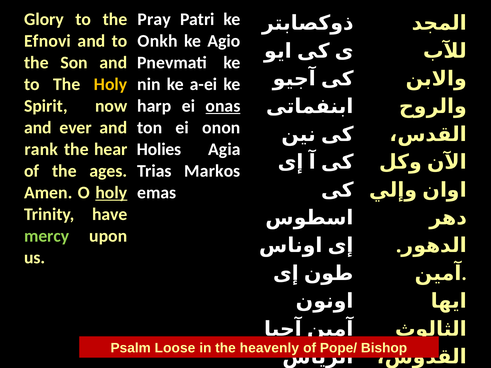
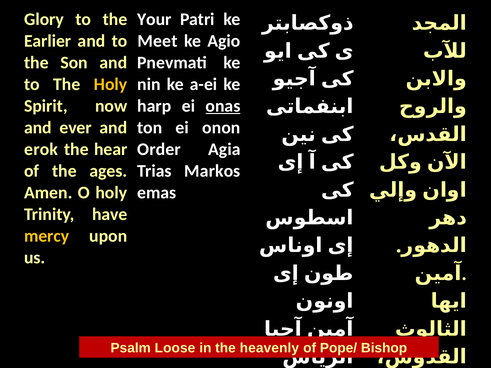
Pray: Pray -> Your (154, 19)
Efnovi: Efnovi -> Earlier (48, 41)
Onkh: Onkh -> Meet (158, 41)
rank: rank -> erok (41, 149)
Holies: Holies -> Order (159, 149)
holy underline: present -> none (111, 193)
mercy colour: light green -> yellow (47, 236)
